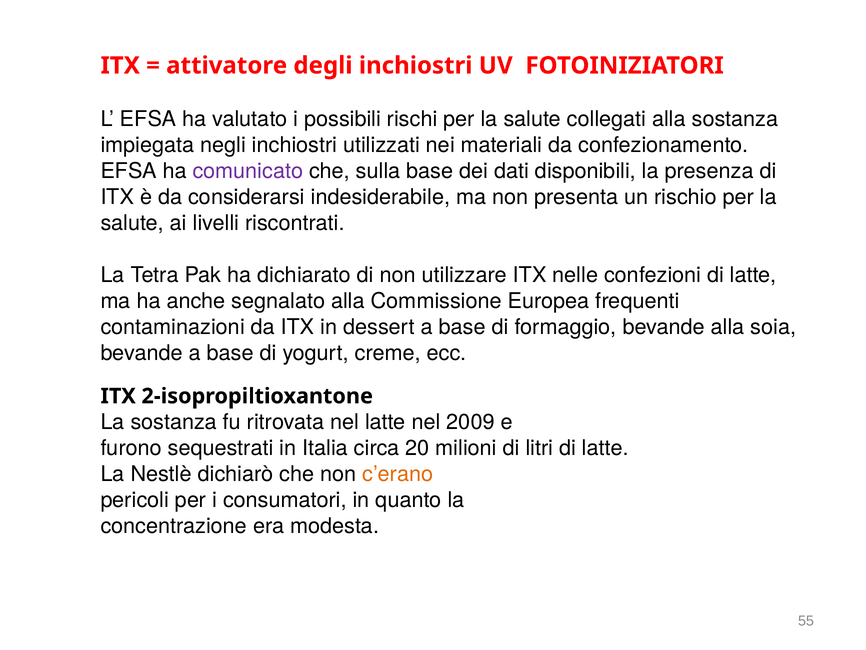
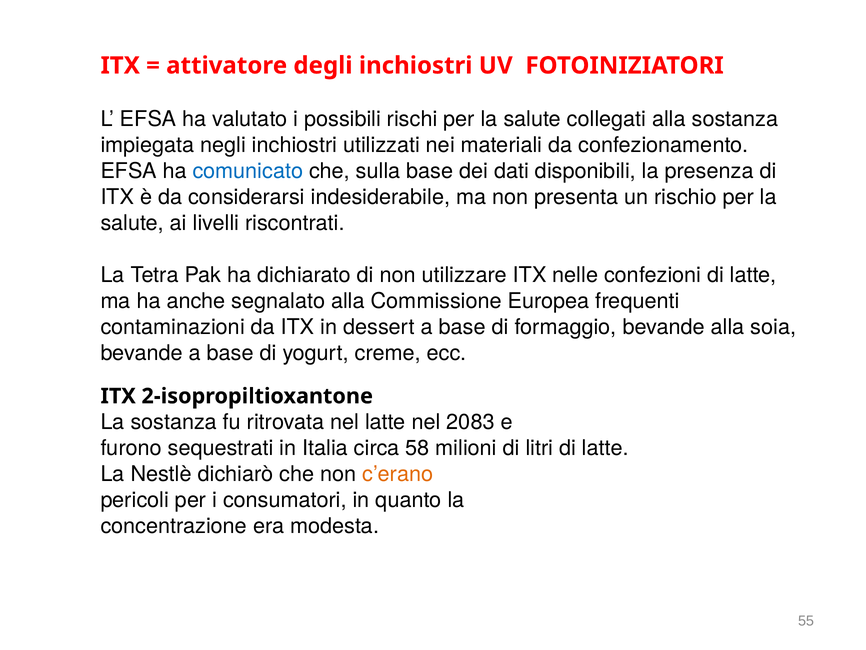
comunicato colour: purple -> blue (248, 171)
2009: 2009 -> 2083 (471, 422)
20: 20 -> 58 (417, 448)
